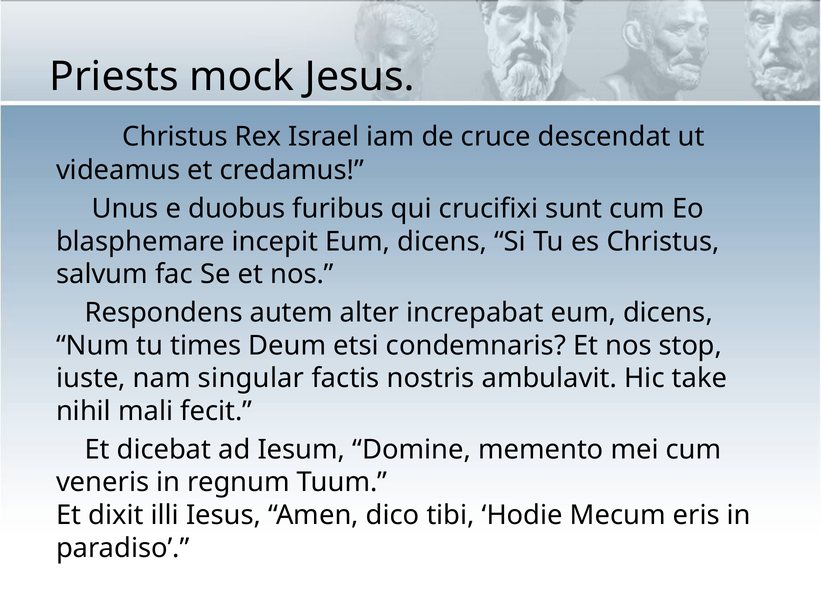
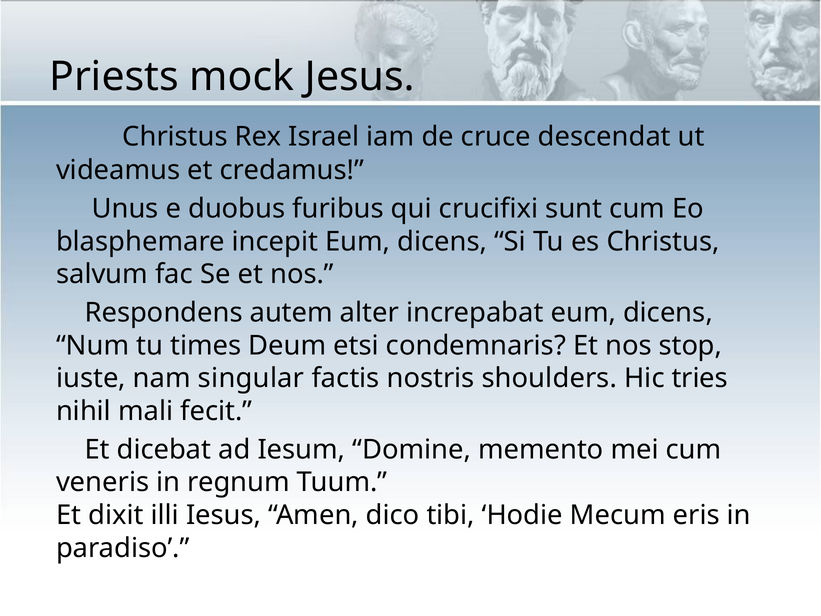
ambulavit: ambulavit -> shoulders (549, 378)
take: take -> tries (700, 378)
